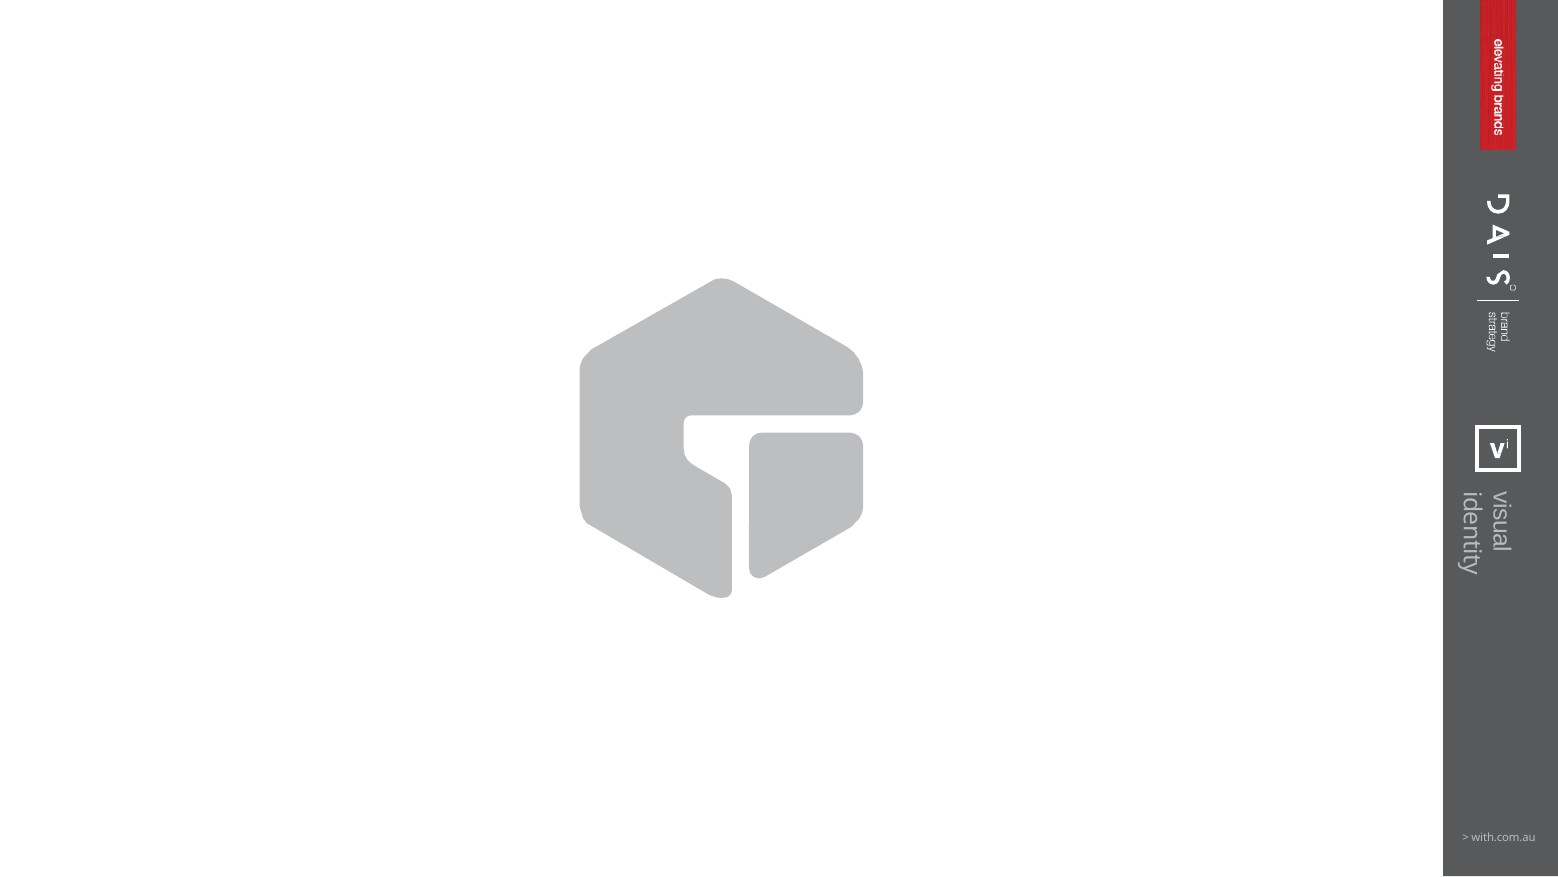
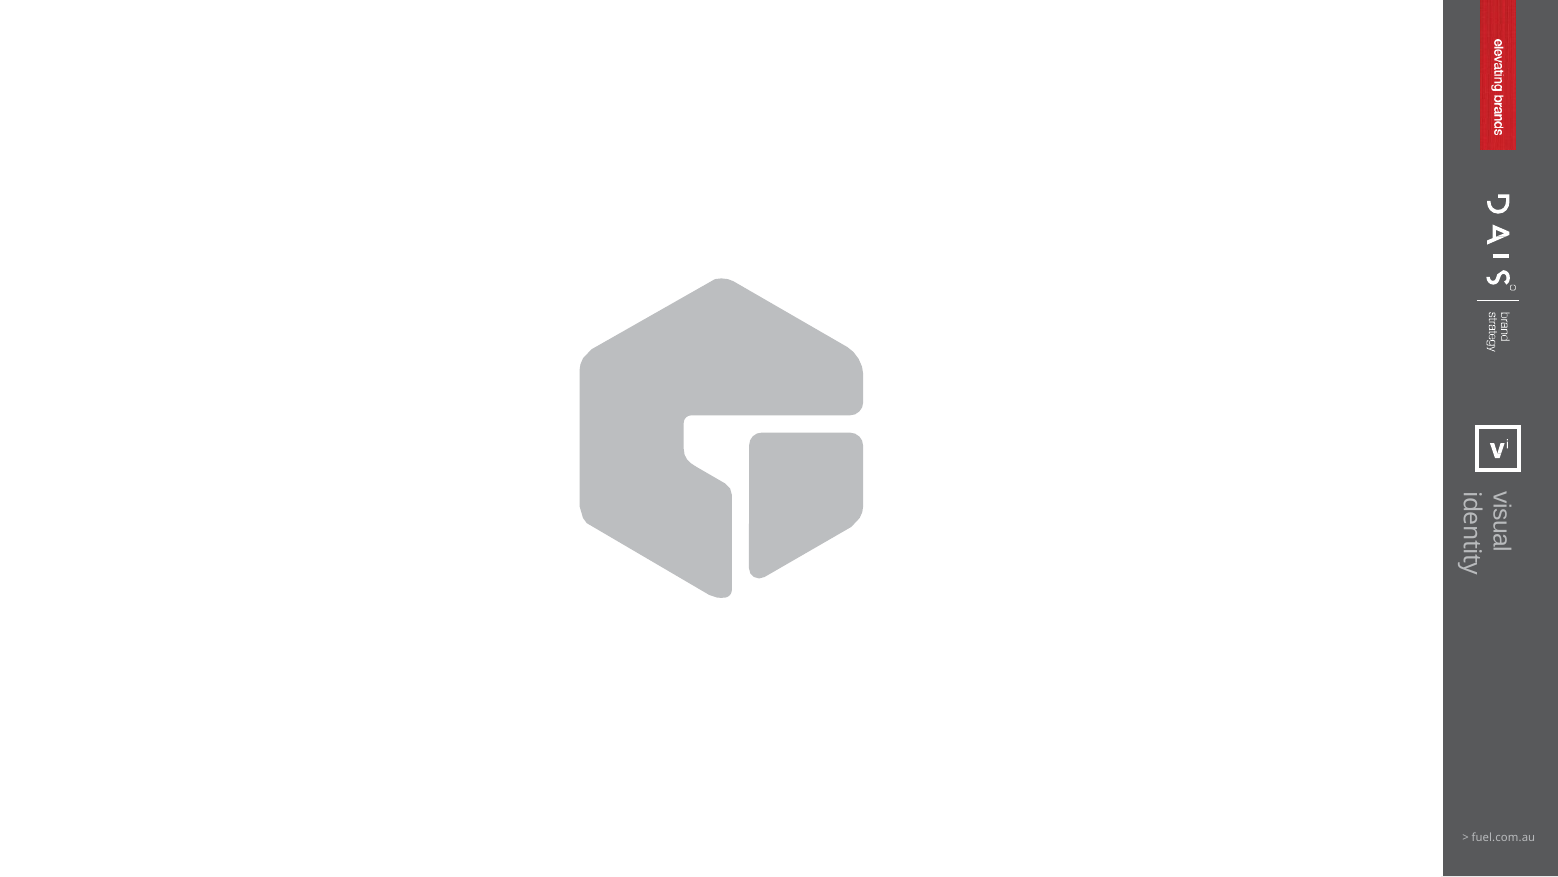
with.com.au: with.com.au -> fuel.com.au (1503, 838)
